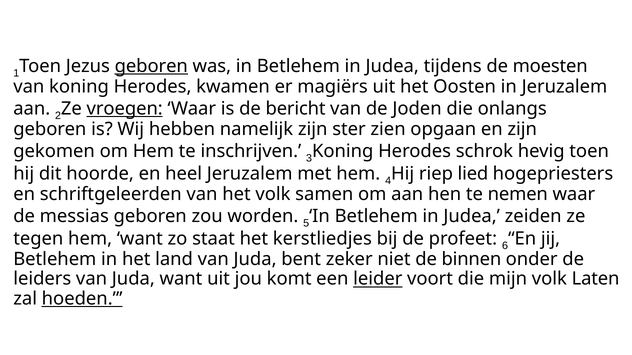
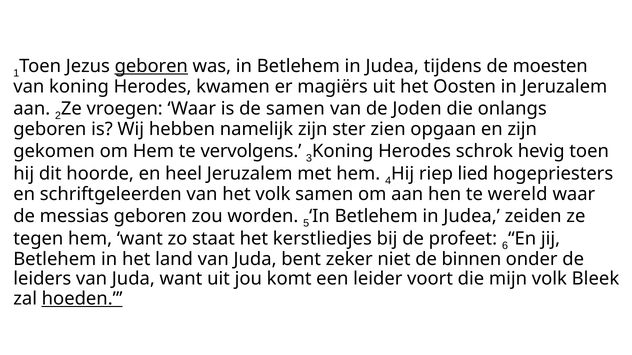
vroegen underline: present -> none (125, 109)
de bericht: bericht -> samen (295, 109)
inschrijven: inschrijven -> vervolgens (251, 151)
nemen: nemen -> wereld (518, 194)
leider underline: present -> none (378, 279)
Laten: Laten -> Bleek (595, 279)
